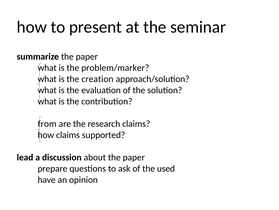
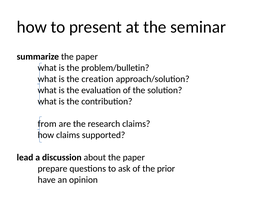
problem/marker: problem/marker -> problem/bulletin (115, 68)
used: used -> prior (166, 168)
